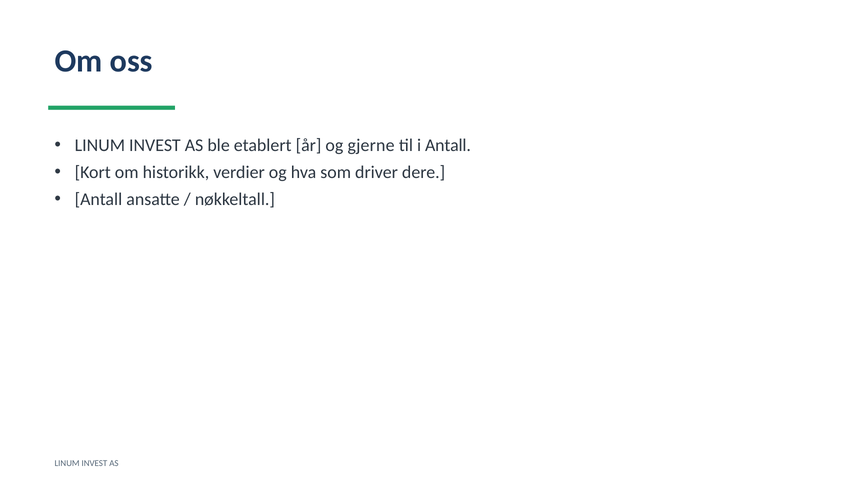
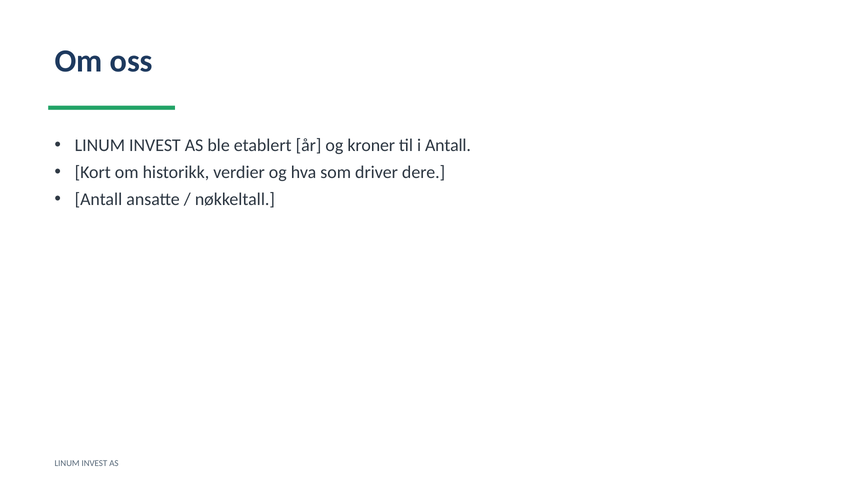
gjerne: gjerne -> kroner (371, 145)
